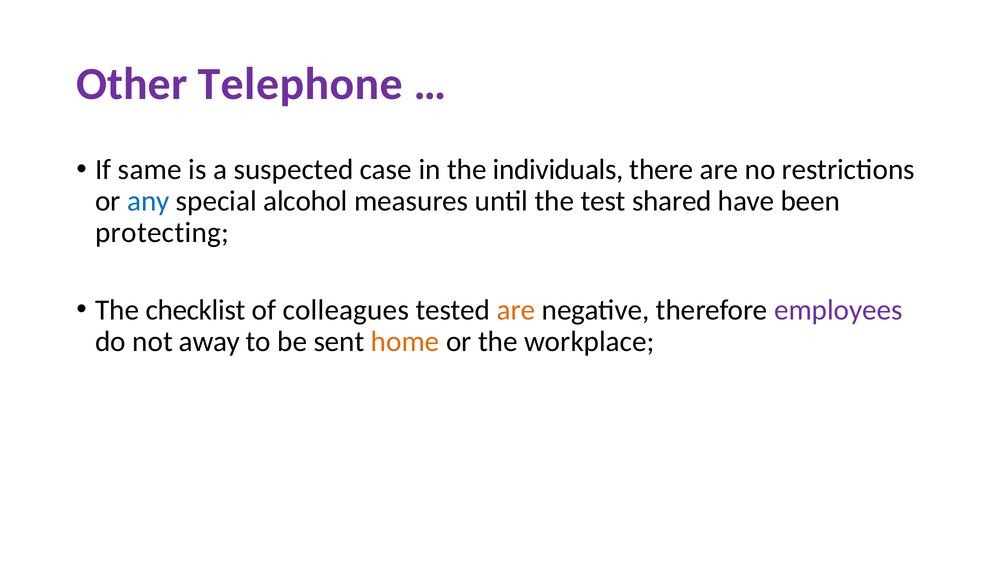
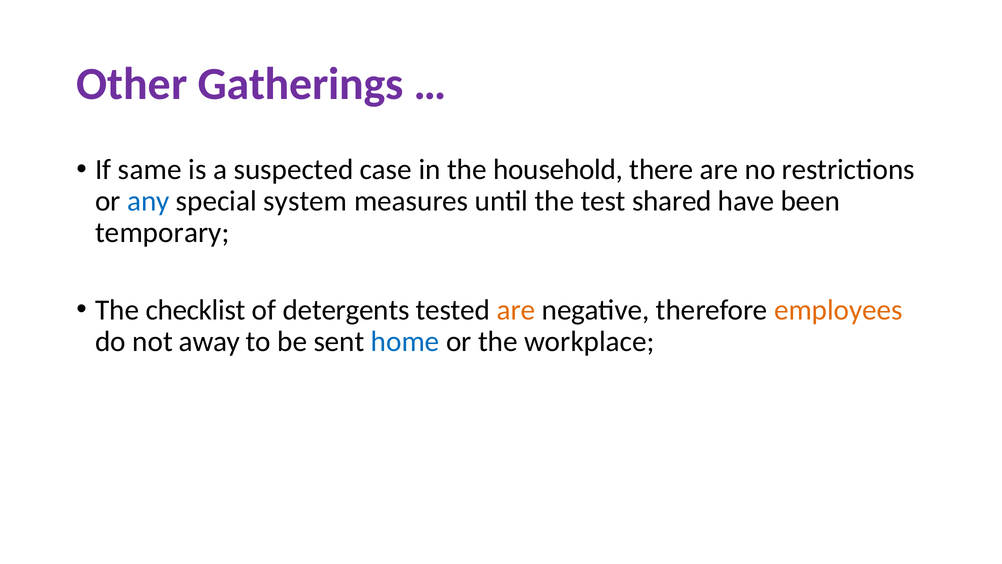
Telephone: Telephone -> Gatherings (301, 84)
individuals: individuals -> household (558, 169)
alcohol: alcohol -> system (305, 201)
protecting: protecting -> temporary (162, 233)
colleagues: colleagues -> detergents (346, 310)
employees colour: purple -> orange (838, 310)
home colour: orange -> blue (405, 341)
